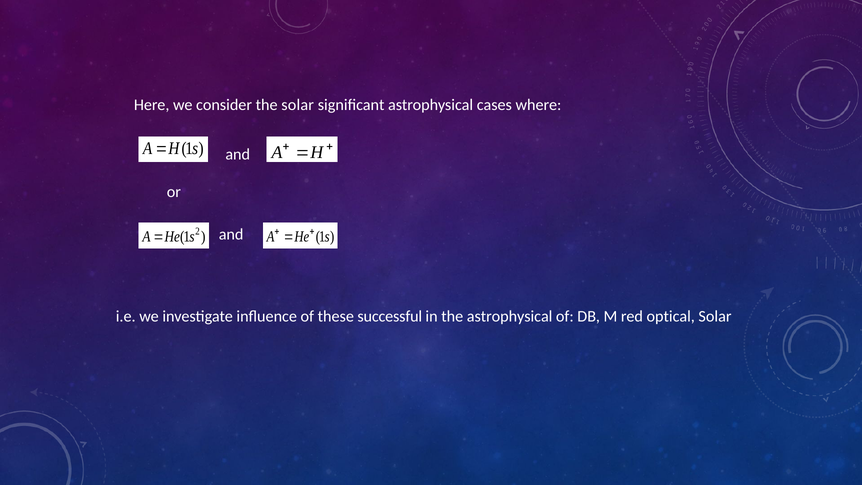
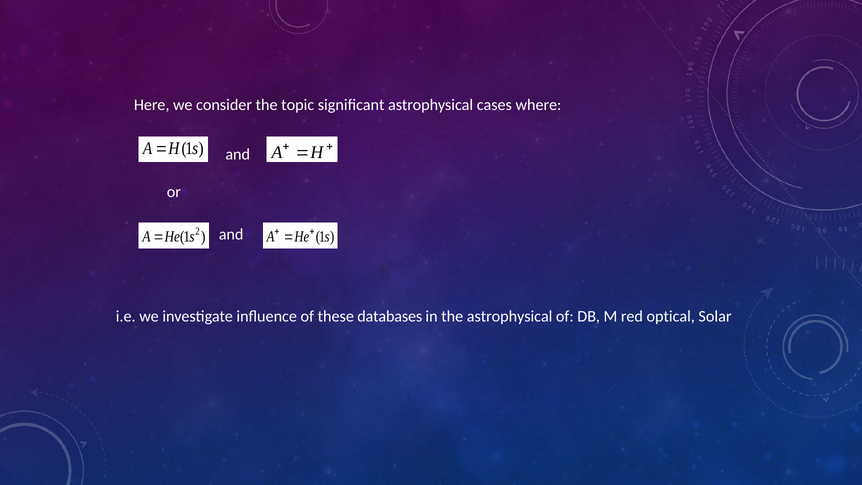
the solar: solar -> topic (298, 105)
successful: successful -> databases (390, 316)
